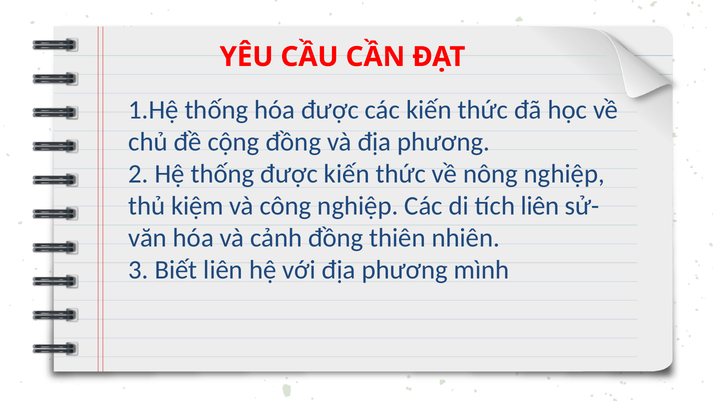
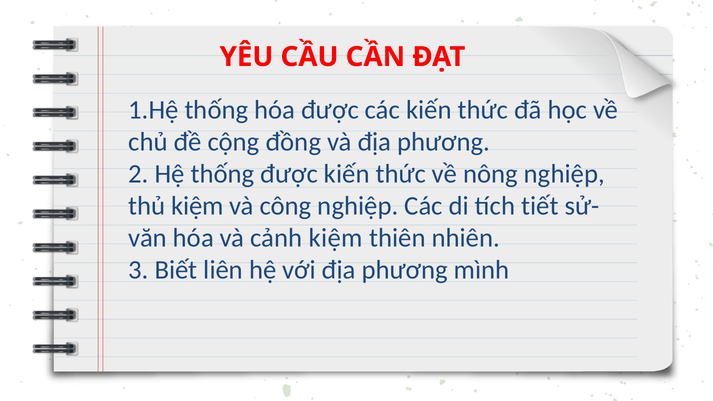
tích liên: liên -> tiết (540, 206)
cảnh đồng: đồng -> kiệm (336, 238)
